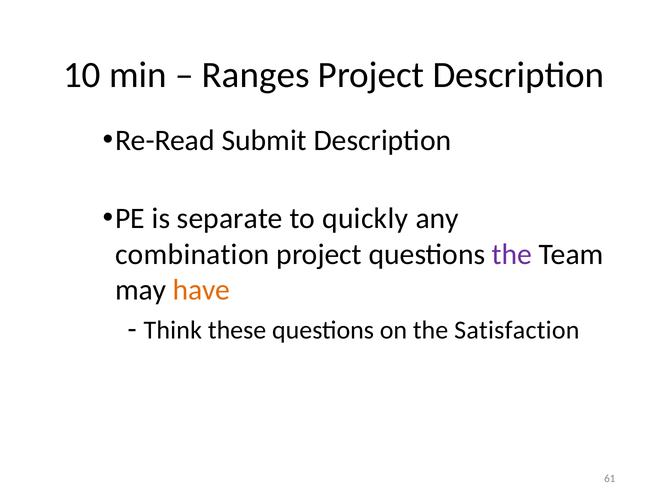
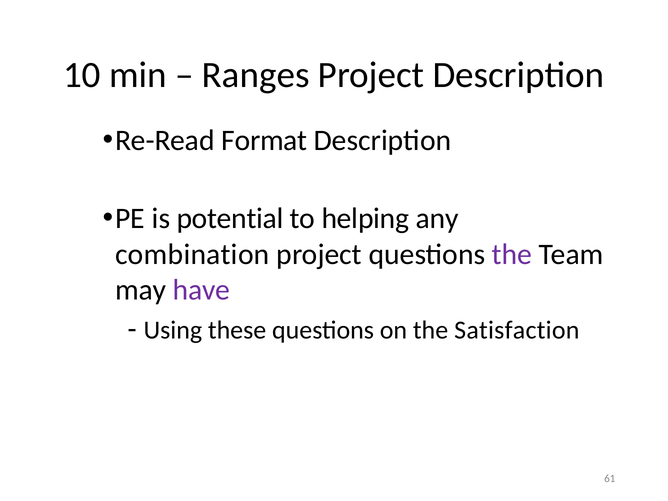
Submit: Submit -> Format (264, 140)
separate: separate -> potential (230, 219)
quickly: quickly -> helping (365, 219)
have colour: orange -> purple (201, 290)
Think: Think -> Using (173, 330)
